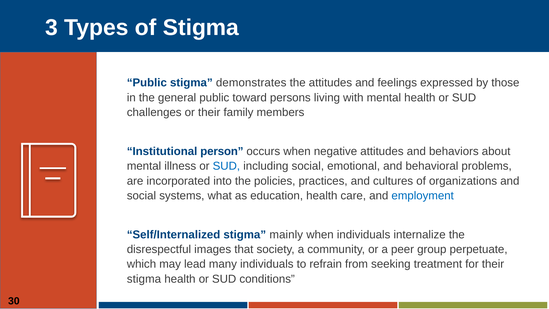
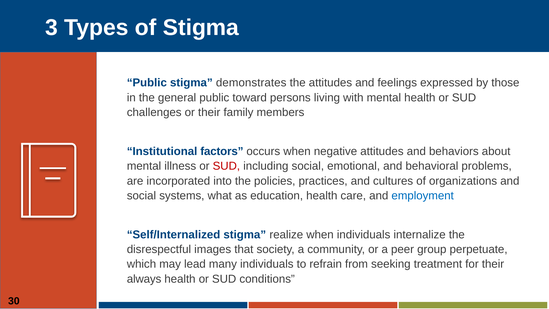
person: person -> factors (222, 151)
SUD colour: blue -> red (226, 166)
mainly: mainly -> realize (286, 234)
stigma: stigma -> always (144, 279)
